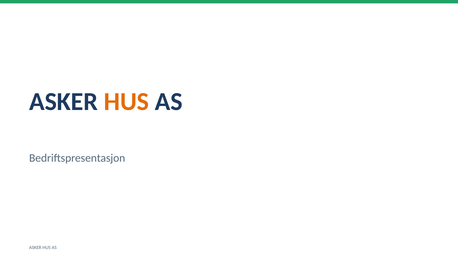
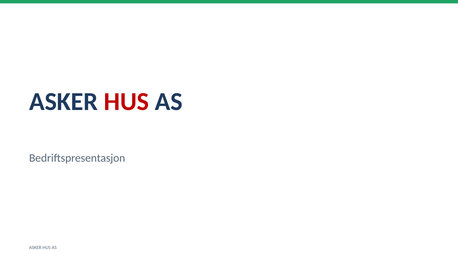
HUS colour: orange -> red (126, 102)
